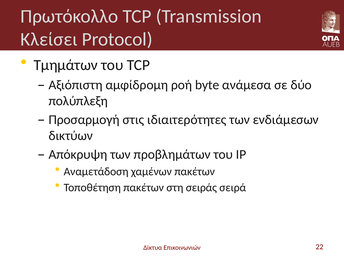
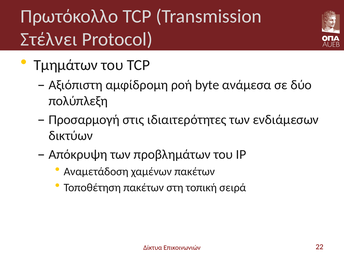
Κλείσει: Κλείσει -> Στέλνει (49, 39)
σειράς: σειράς -> τοπική (201, 188)
